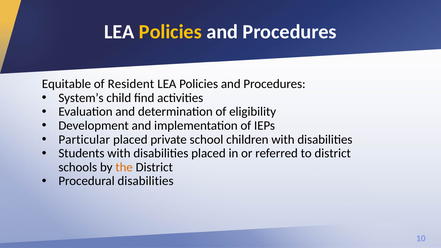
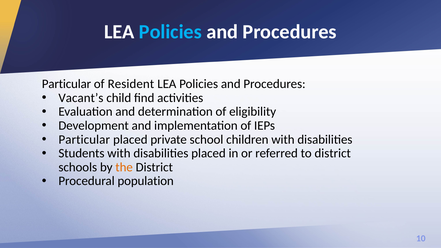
Policies colour: yellow -> light blue (170, 32)
Equitable: Equitable -> Particular (67, 84)
System’s: System’s -> Vacant’s (81, 98)
Procedural disabilities: disabilities -> population (146, 181)
